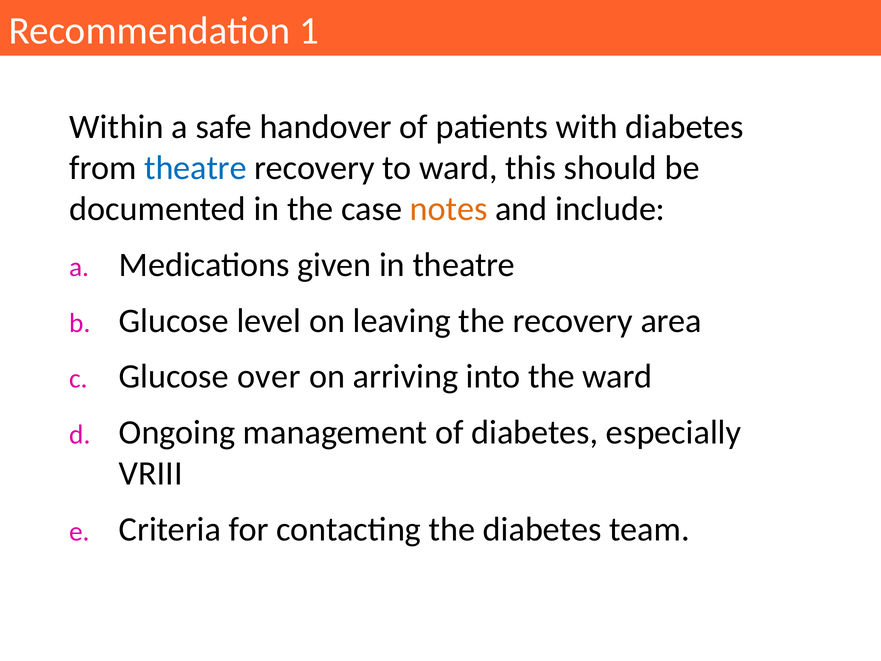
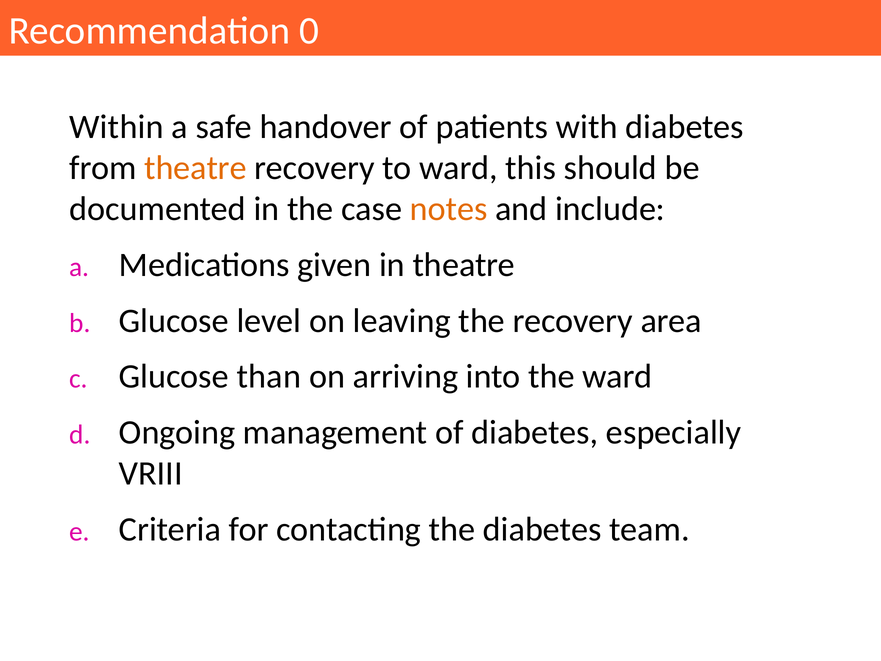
1: 1 -> 0 (309, 31)
theatre colour: blue -> orange (196, 168)
over: over -> than (269, 376)
